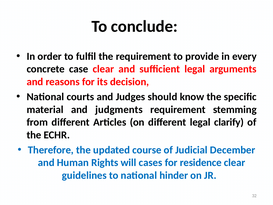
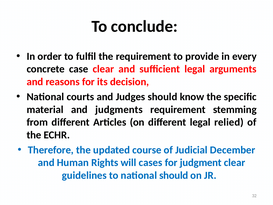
clarify: clarify -> relied (229, 122)
residence: residence -> judgment (201, 162)
national hinder: hinder -> should (174, 175)
